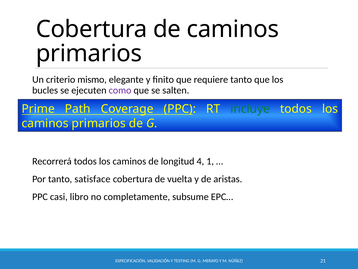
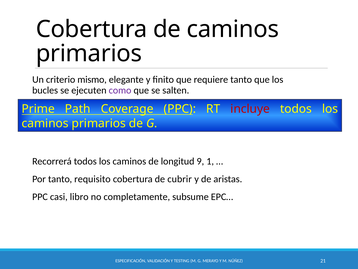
incluye colour: green -> red (250, 109)
4: 4 -> 9 (200, 161)
satisface: satisface -> requisito (92, 179)
vuelta: vuelta -> cubrir (180, 179)
